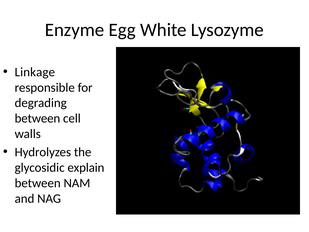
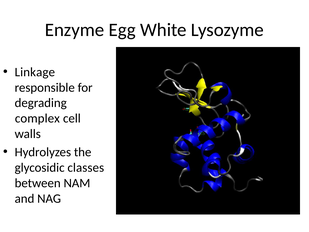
between: between -> complex (37, 118)
explain: explain -> classes (86, 167)
